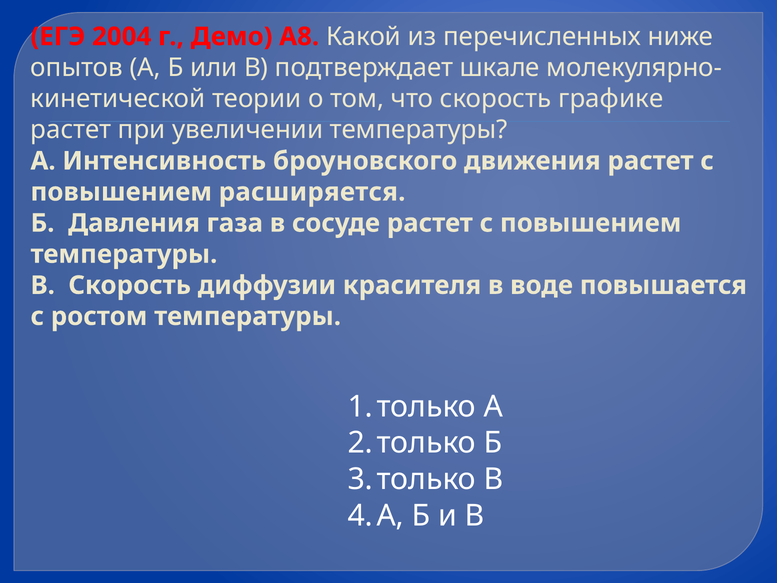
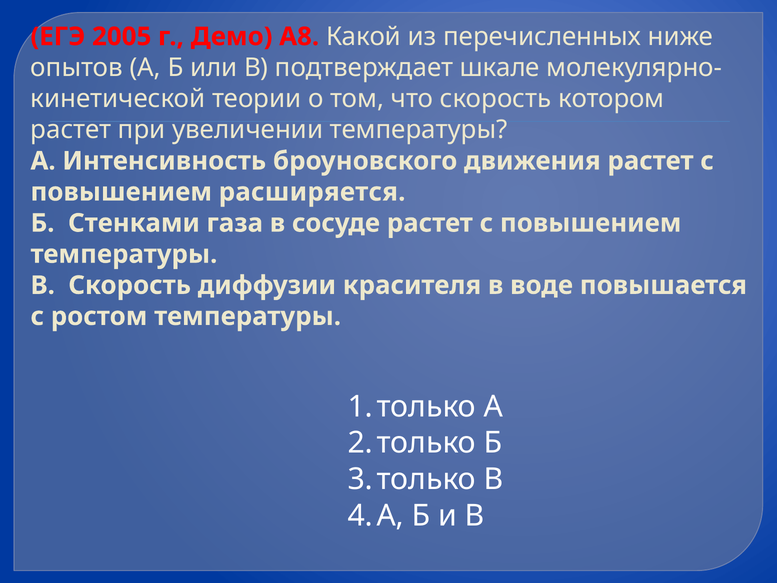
2004: 2004 -> 2005 (122, 37)
графике: графике -> котором (611, 99)
Давления: Давления -> Стенками (134, 223)
